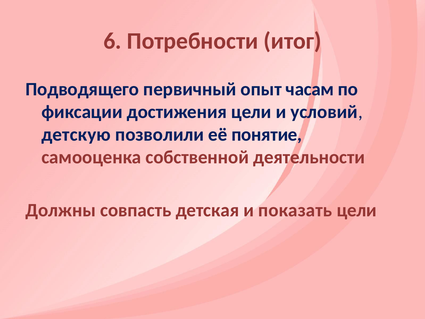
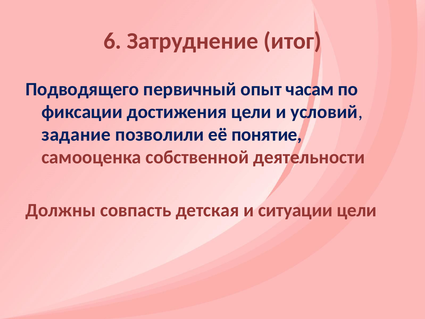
Потребности: Потребности -> Затруднение (193, 41)
детскую: детскую -> задание (76, 135)
показать: показать -> ситуации (295, 210)
